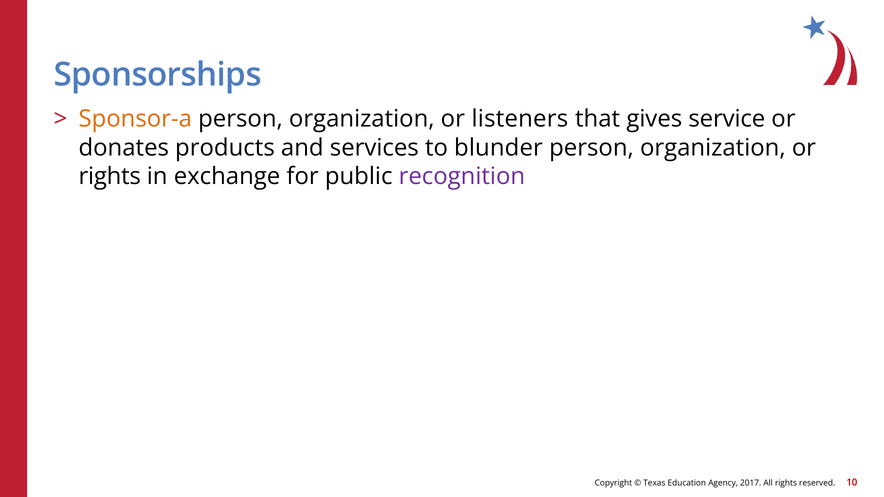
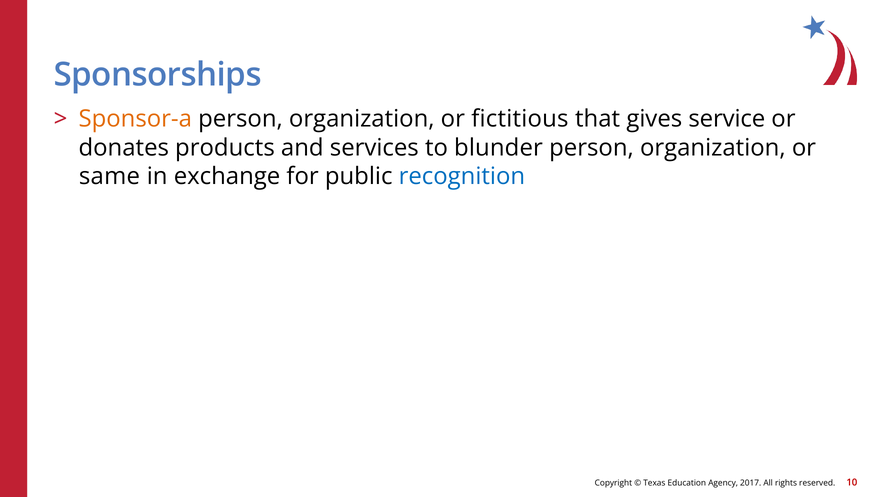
listeners: listeners -> fictitious (520, 119)
rights: rights -> same (109, 176)
recognition colour: purple -> blue (462, 176)
